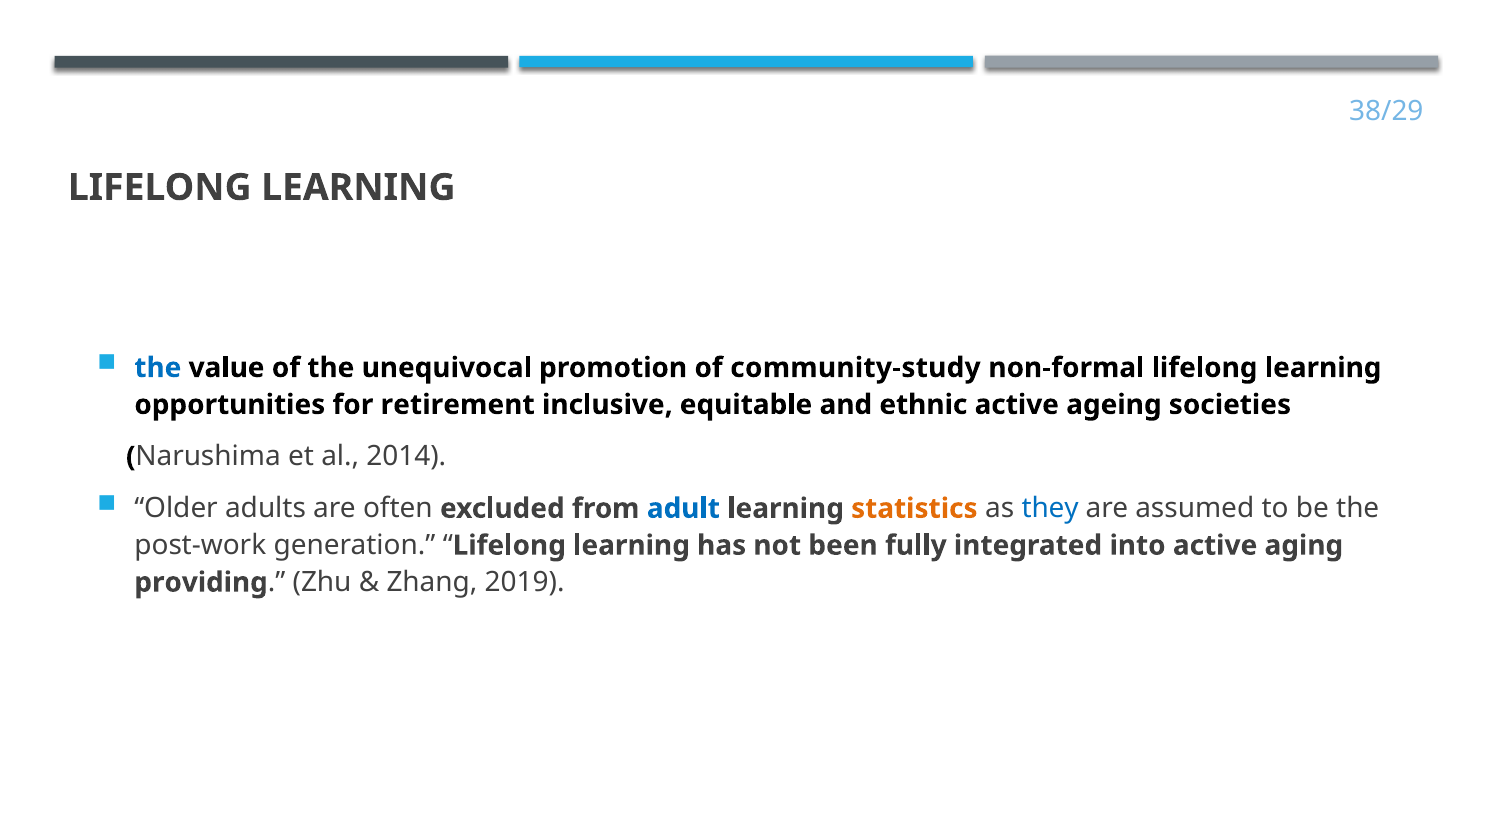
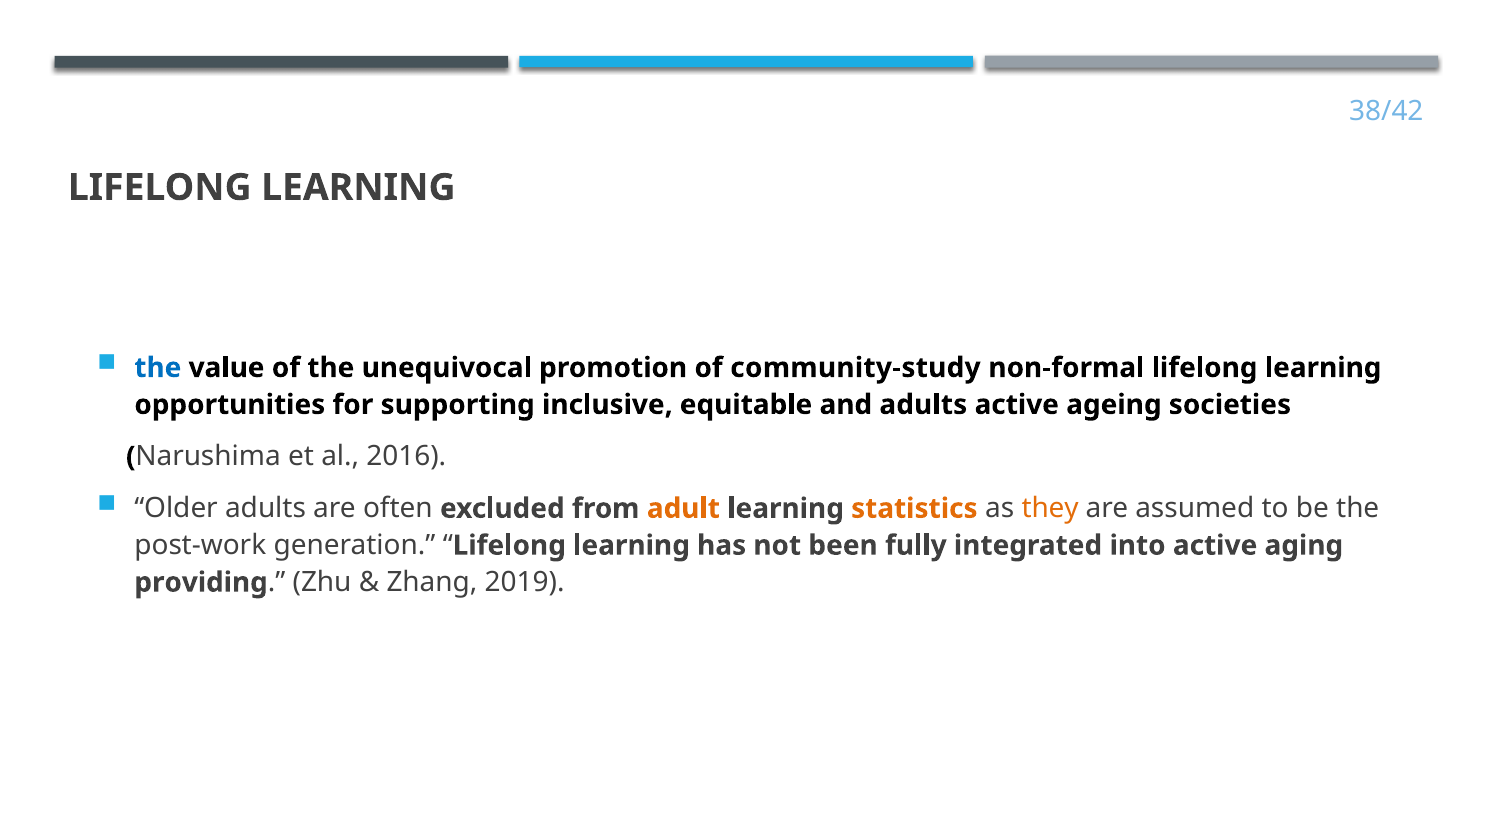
38/29: 38/29 -> 38/42 (1386, 111)
retirement: retirement -> supporting (458, 405)
and ethnic: ethnic -> adults (923, 405)
2014: 2014 -> 2016 (406, 457)
adult colour: blue -> orange (683, 508)
they colour: blue -> orange (1050, 508)
